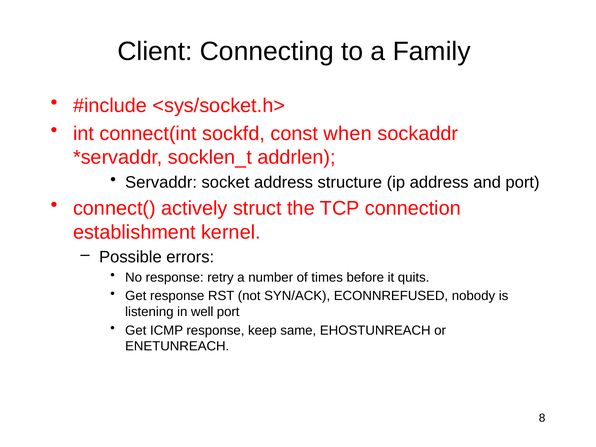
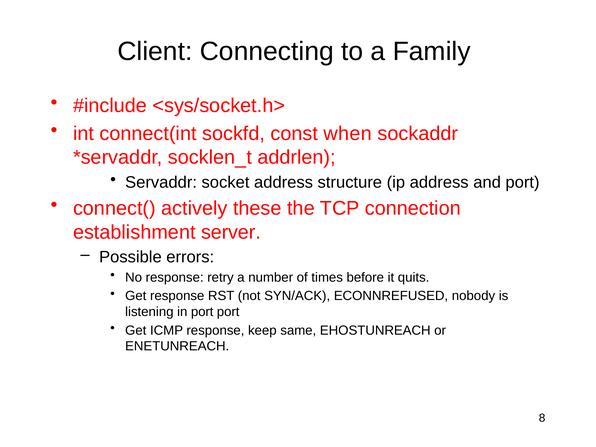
struct: struct -> these (257, 208)
kernel: kernel -> server (231, 232)
in well: well -> port (202, 312)
